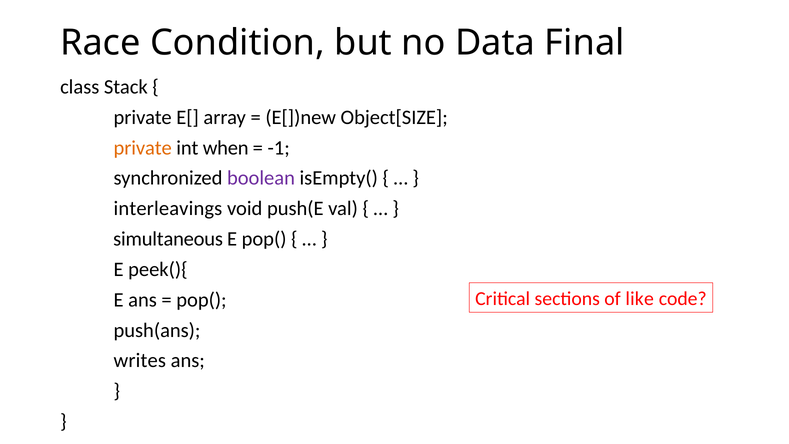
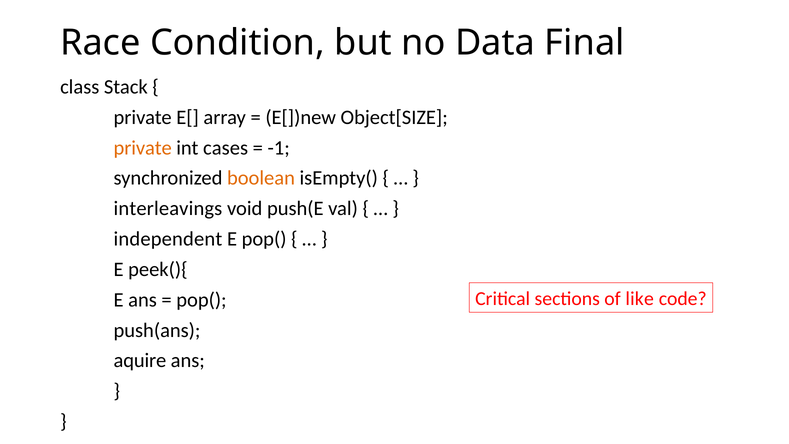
when: when -> cases (226, 148)
boolean colour: purple -> orange (261, 178)
simultaneous: simultaneous -> independent (168, 239)
writes: writes -> aquire (140, 361)
